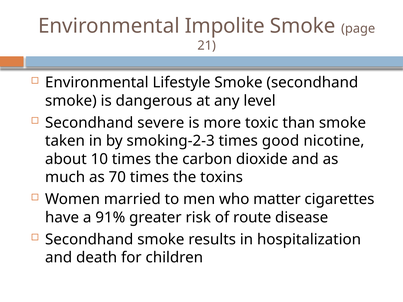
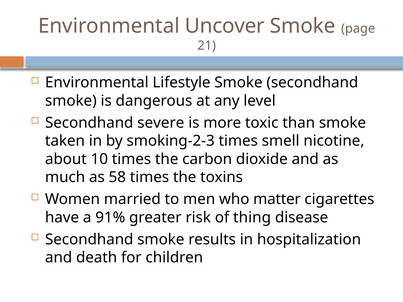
Impolite: Impolite -> Uncover (225, 26)
good: good -> smell (281, 141)
70: 70 -> 58 (117, 177)
route: route -> thing (252, 218)
